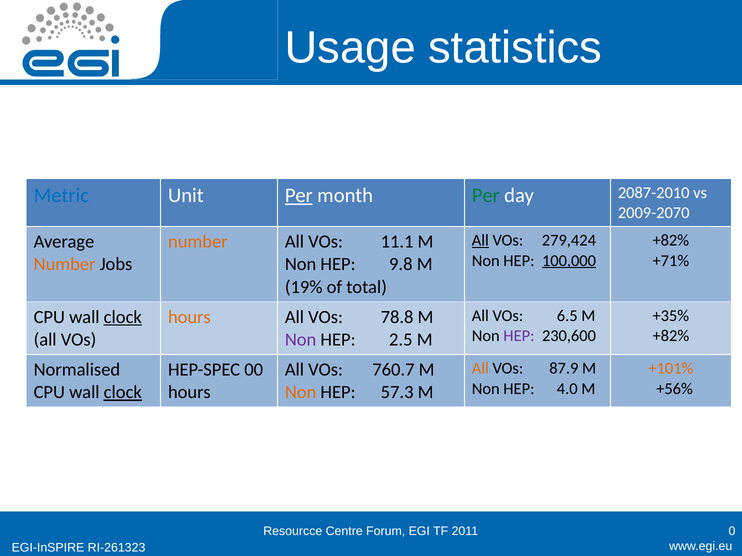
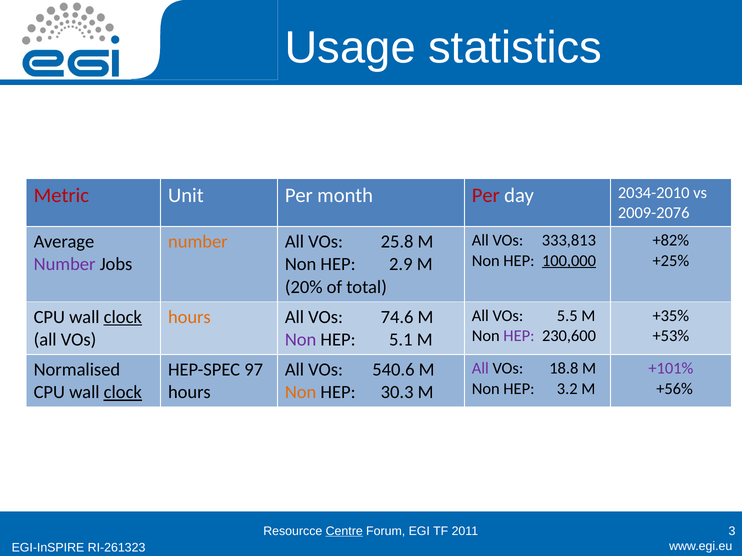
Metric colour: blue -> red (61, 195)
Per underline: present -> none (299, 195)
Per colour: green -> red (486, 195)
2087-2010: 2087-2010 -> 2034-2010 (654, 193)
2009-2070: 2009-2070 -> 2009-2076 (654, 213)
All underline: present -> none (480, 241)
279,424: 279,424 -> 333,813 (569, 241)
11.1: 11.1 -> 25.8 (397, 242)
+71%: +71% -> +25% (671, 261)
Number colour: orange -> purple (65, 265)
9.8: 9.8 -> 2.9 (401, 265)
19%: 19% -> 20% (304, 287)
6.5: 6.5 -> 5.5 (567, 316)
78.8: 78.8 -> 74.6 (397, 317)
+82%: +82% -> +53% (671, 336)
2.5: 2.5 -> 5.1 (401, 340)
All colour: orange -> purple (480, 369)
87.9: 87.9 -> 18.8 (564, 369)
+101% colour: orange -> purple (671, 369)
00: 00 -> 97 (254, 370)
760.7: 760.7 -> 540.6 (393, 370)
4.0: 4.0 -> 3.2 (567, 389)
57.3: 57.3 -> 30.3 (397, 393)
Centre underline: none -> present (344, 531)
0: 0 -> 3 (732, 531)
